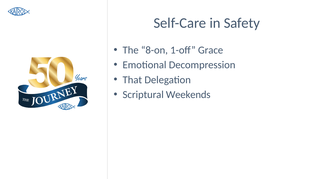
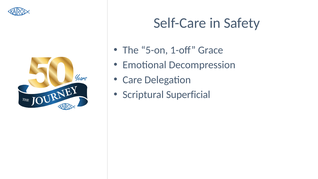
8-on: 8-on -> 5-on (154, 50)
That: That -> Care (132, 80)
Weekends: Weekends -> Superficial (188, 95)
